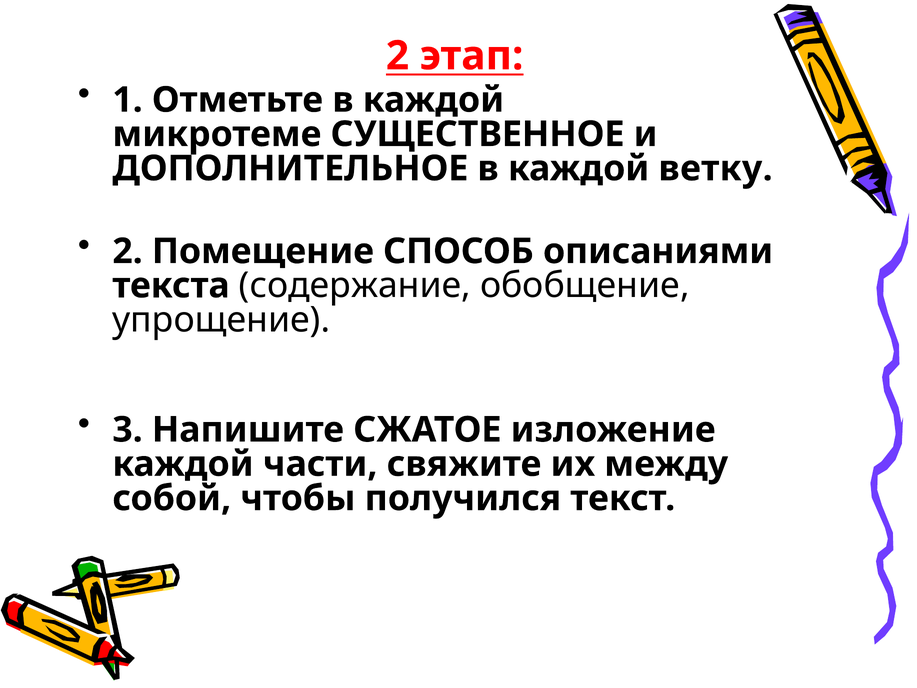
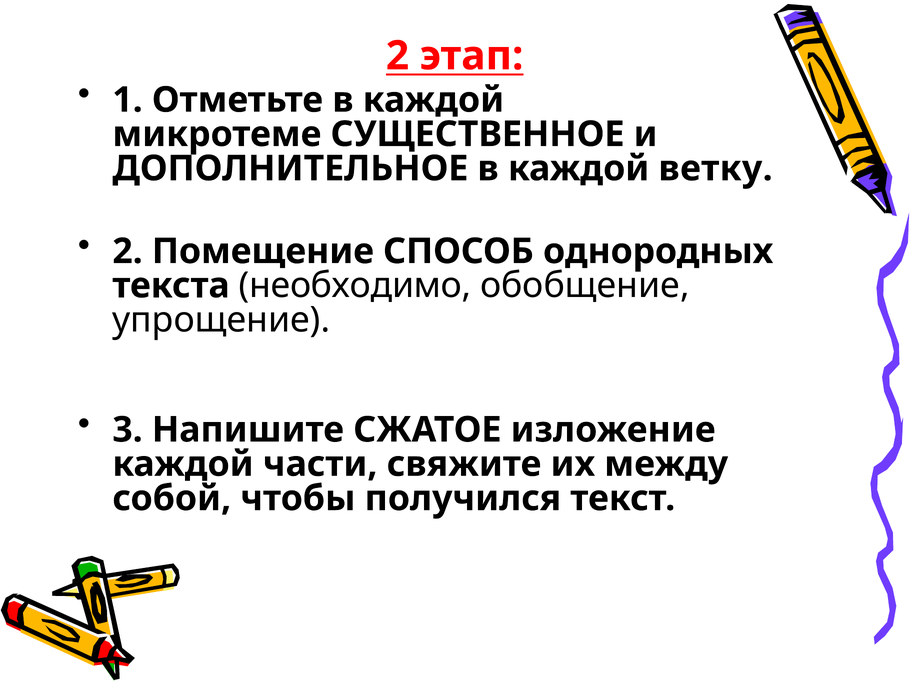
описаниями: описаниями -> однородных (658, 251)
содержание: содержание -> необходимо (355, 285)
